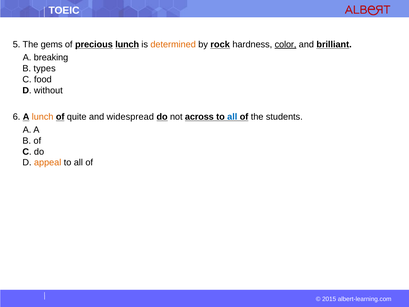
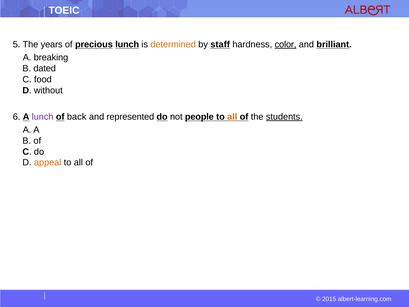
gems: gems -> years (52, 44)
rock: rock -> staff (220, 44)
types: types -> dated (45, 68)
lunch colour: orange -> purple (43, 117)
quite: quite -> back (77, 117)
widespread: widespread -> represented (130, 117)
across: across -> people (199, 117)
all colour: blue -> orange (232, 117)
students underline: none -> present (284, 117)
